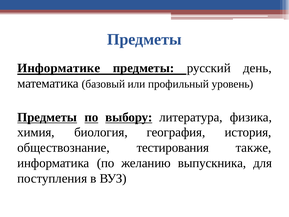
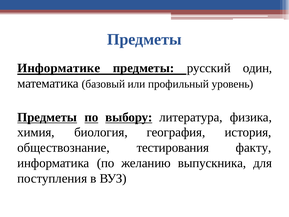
день: день -> один (258, 68)
также: также -> факту (254, 147)
